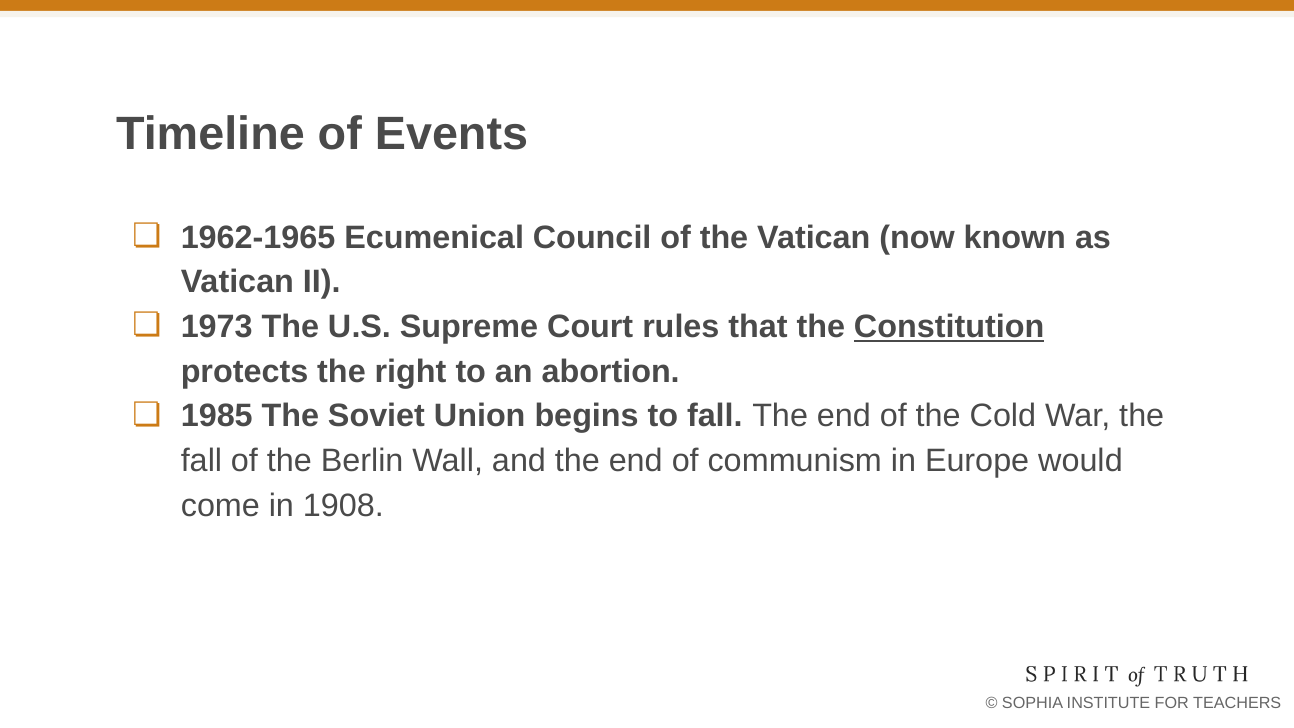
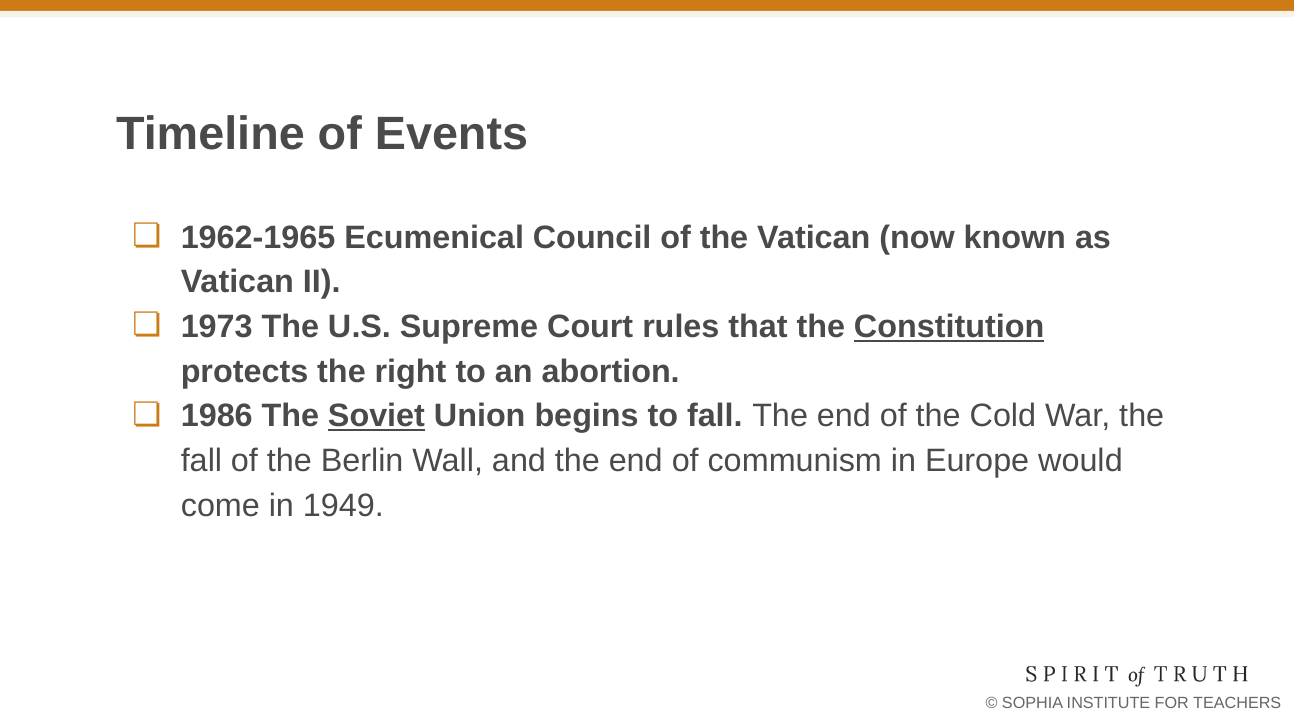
1985: 1985 -> 1986 (217, 416)
Soviet underline: none -> present (376, 416)
1908: 1908 -> 1949 (343, 505)
